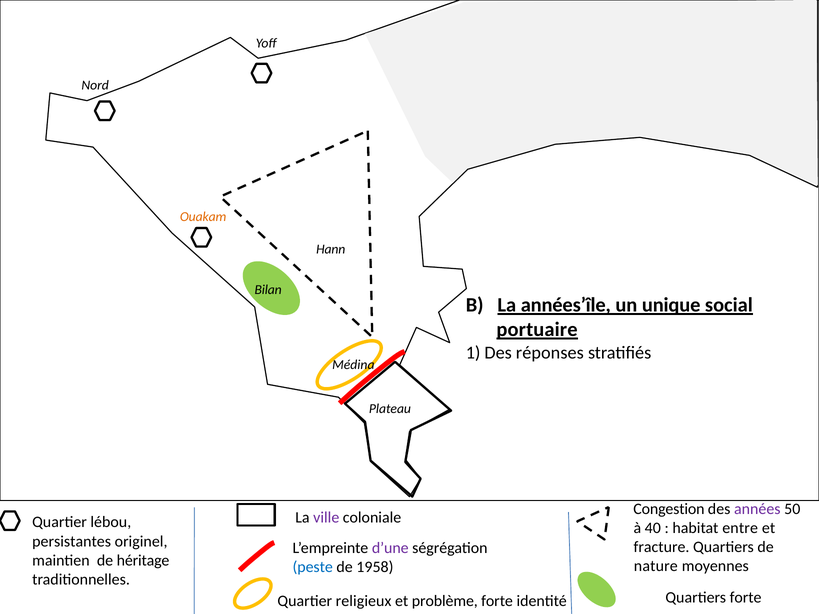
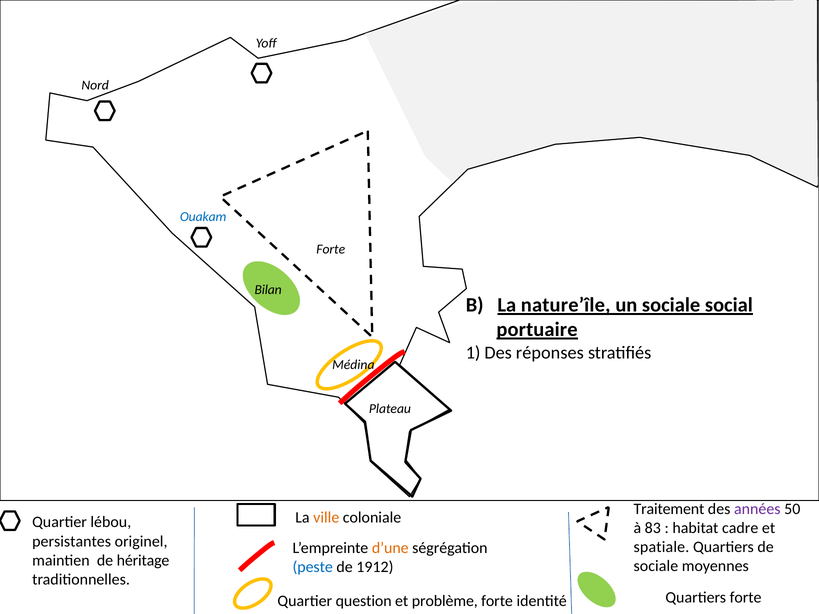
Ouakam colour: orange -> blue (203, 217)
Hann: Hann -> Forte (331, 249)
années’île: années’île -> nature’île (566, 305)
un unique: unique -> sociale (671, 305)
Congestion: Congestion -> Traitement (669, 509)
ville colour: purple -> orange (326, 518)
40: 40 -> 83 (653, 528)
entre: entre -> cadre (740, 528)
fracture: fracture -> spatiale (661, 547)
d’une colour: purple -> orange (390, 548)
nature: nature -> sociale (656, 566)
1958: 1958 -> 1912 (375, 567)
religieux: religieux -> question (364, 601)
